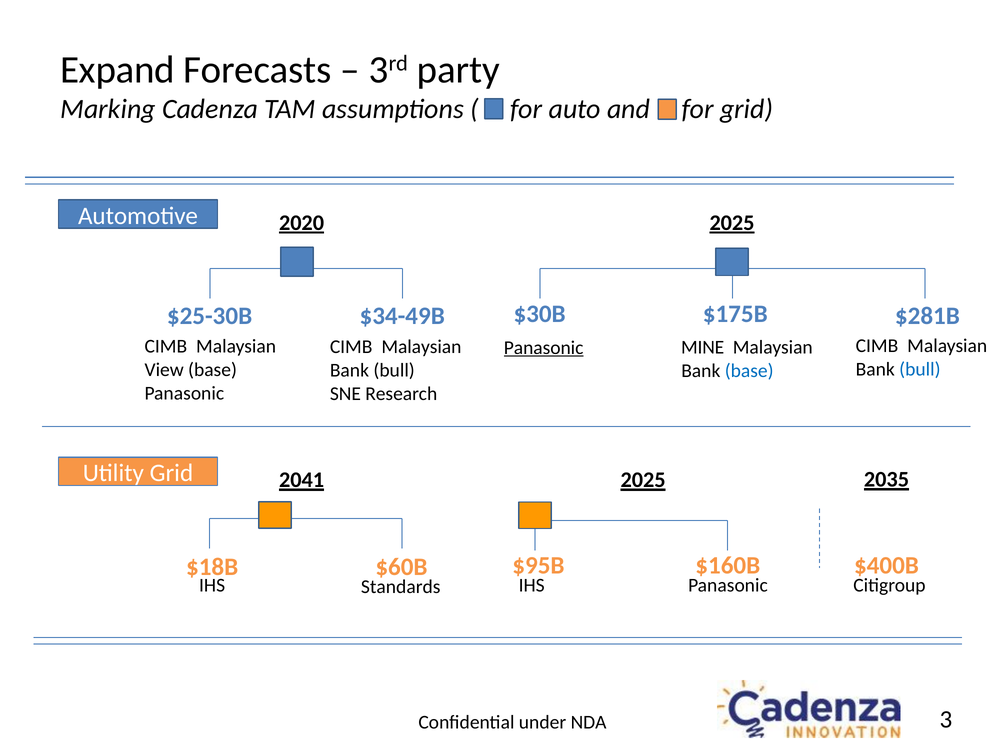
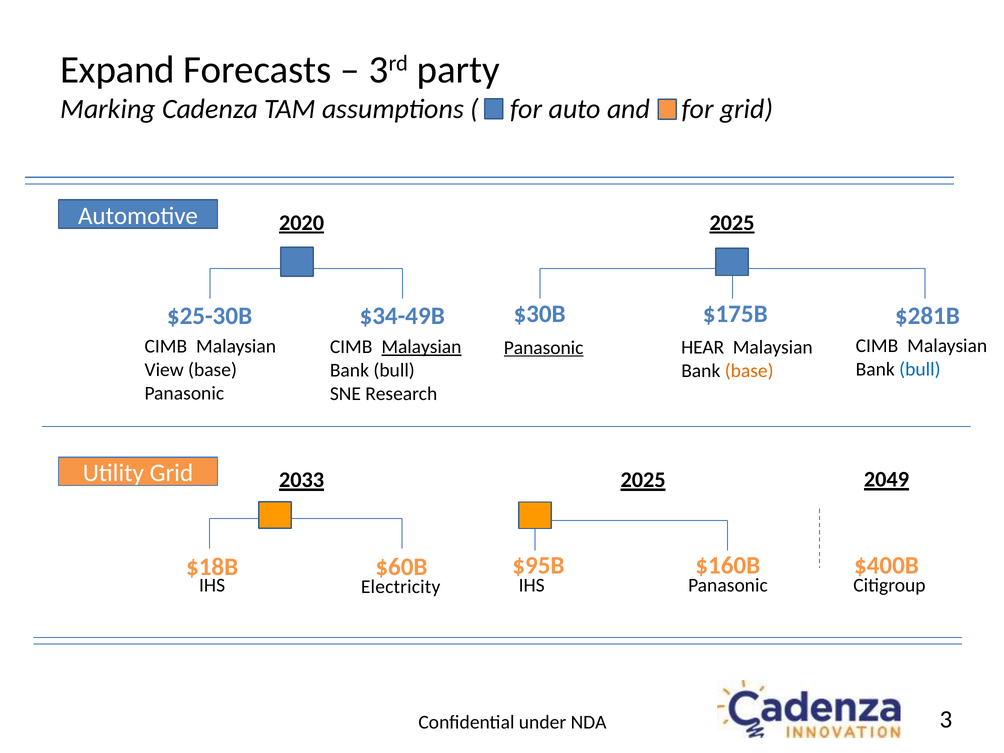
Malaysian underline: none -> present (421, 347)
MINE: MINE -> HEAR (703, 347)
base colour: blue -> orange (749, 371)
2035: 2035 -> 2049 (887, 480)
2041: 2041 -> 2033 (302, 480)
Standards: Standards -> Electricity (401, 587)
